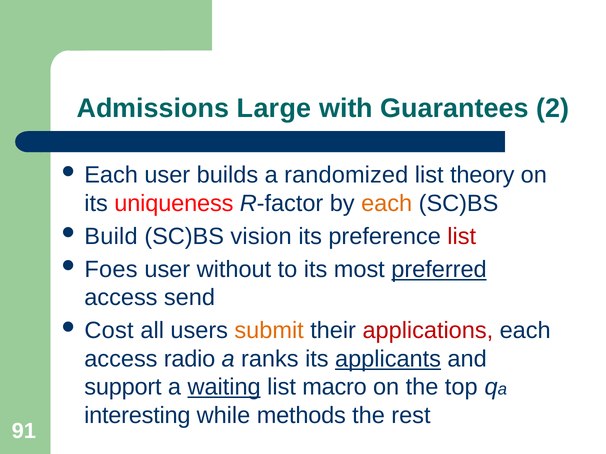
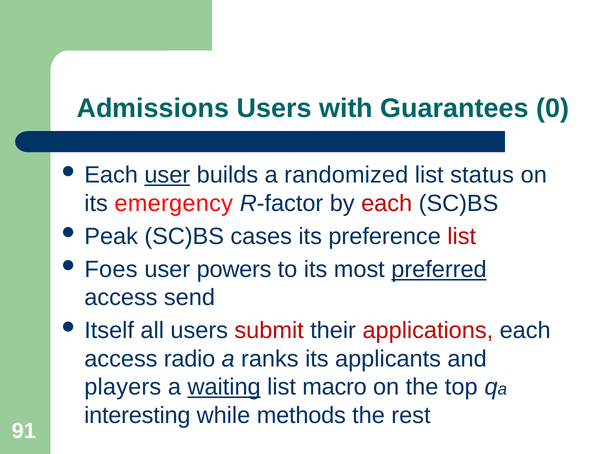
Admissions Large: Large -> Users (274, 108)
2: 2 -> 0 (553, 108)
user underline: none -> present (167, 175)
theory: theory -> status (482, 175)
uniqueness: uniqueness -> emergency (174, 204)
each colour: orange -> red (387, 204)
Build: Build -> Peak (111, 237)
vision: vision -> cases (261, 237)
without: without -> powers (234, 270)
Cost: Cost -> Itself (109, 331)
submit colour: orange -> red (269, 331)
applicants underline: present -> none (388, 359)
support: support -> players (123, 388)
